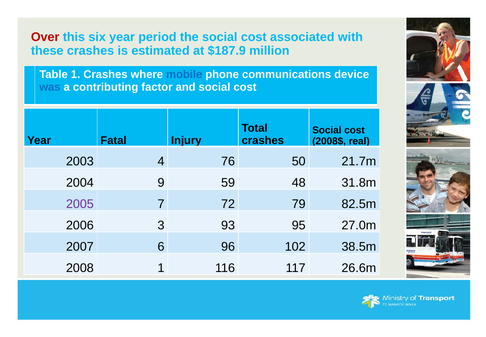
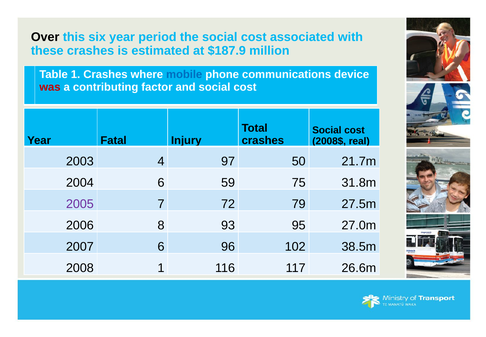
Over colour: red -> black (45, 37)
was colour: blue -> red (50, 87)
76: 76 -> 97 (228, 161)
2004 9: 9 -> 6 (161, 182)
48: 48 -> 75 (299, 182)
82.5m: 82.5m -> 27.5m (359, 204)
3: 3 -> 8 (161, 225)
